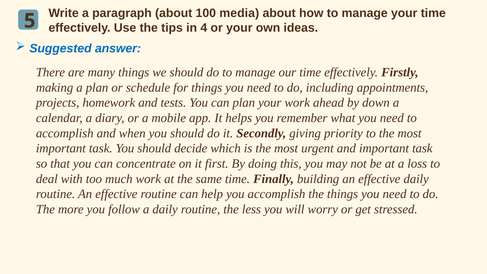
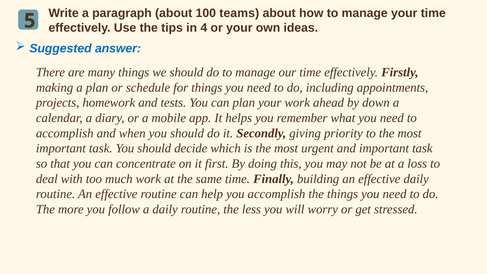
media: media -> teams (239, 13)
